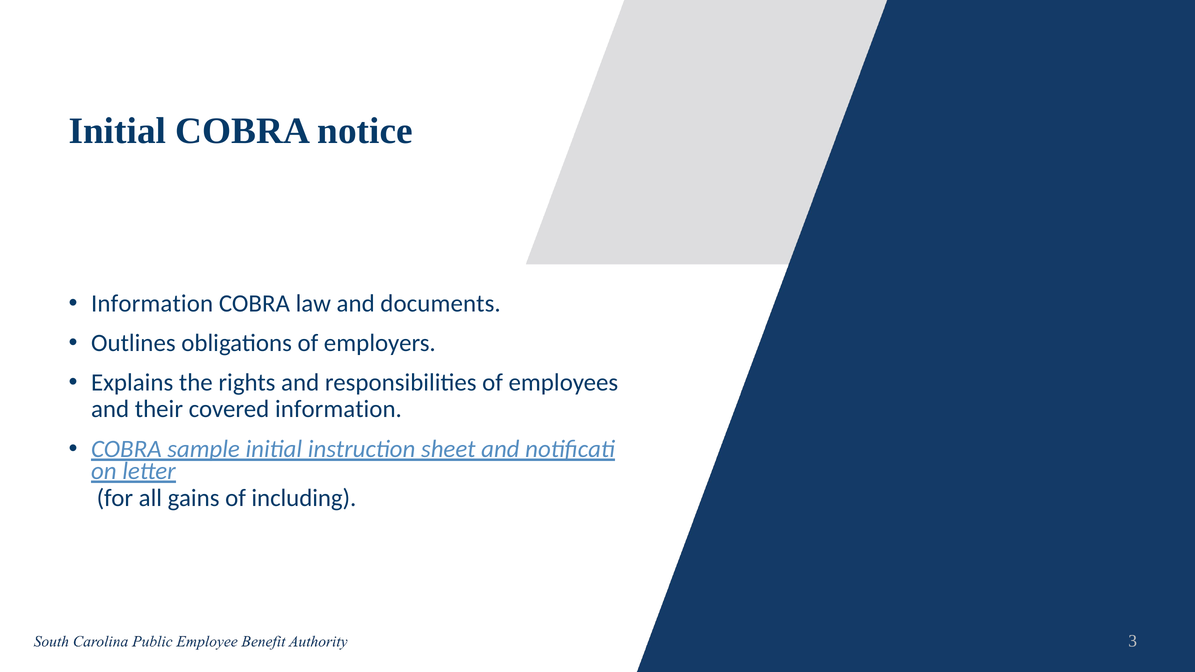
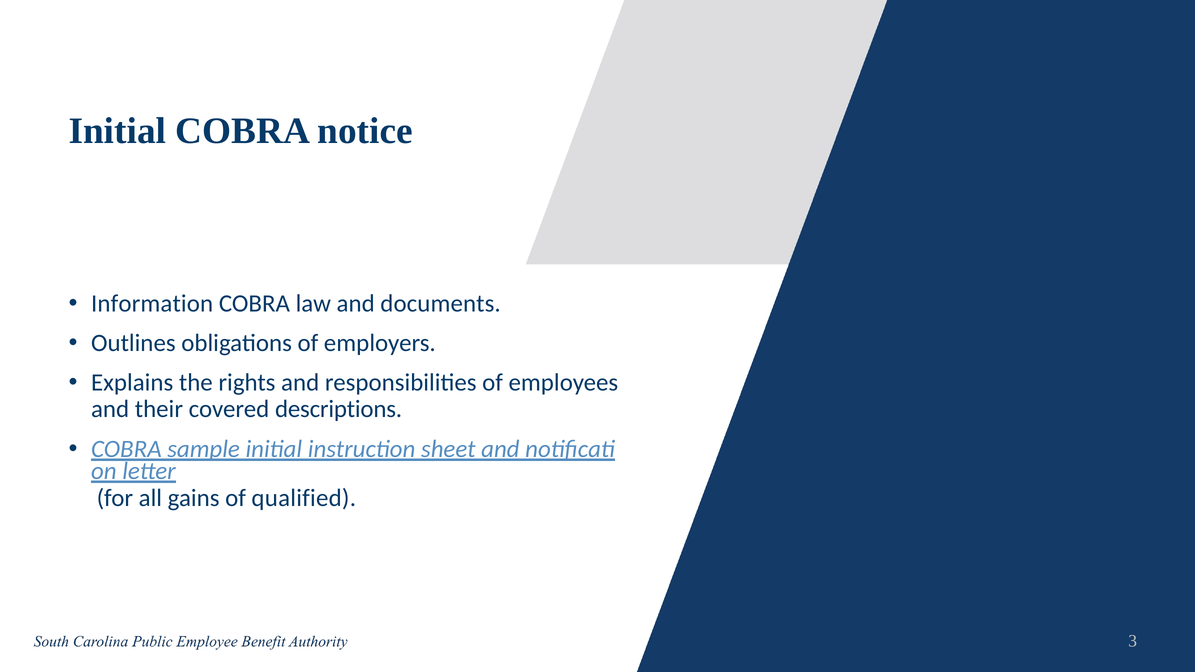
covered information: information -> descriptions (339, 409)
including: including -> qualified (304, 498)
